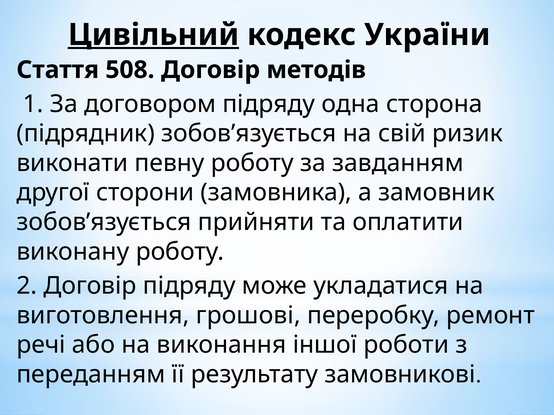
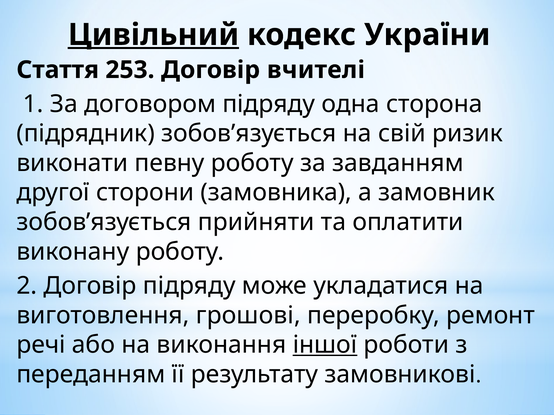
508: 508 -> 253 (130, 70)
методів: методів -> вчителі (316, 70)
іншої underline: none -> present (325, 345)
